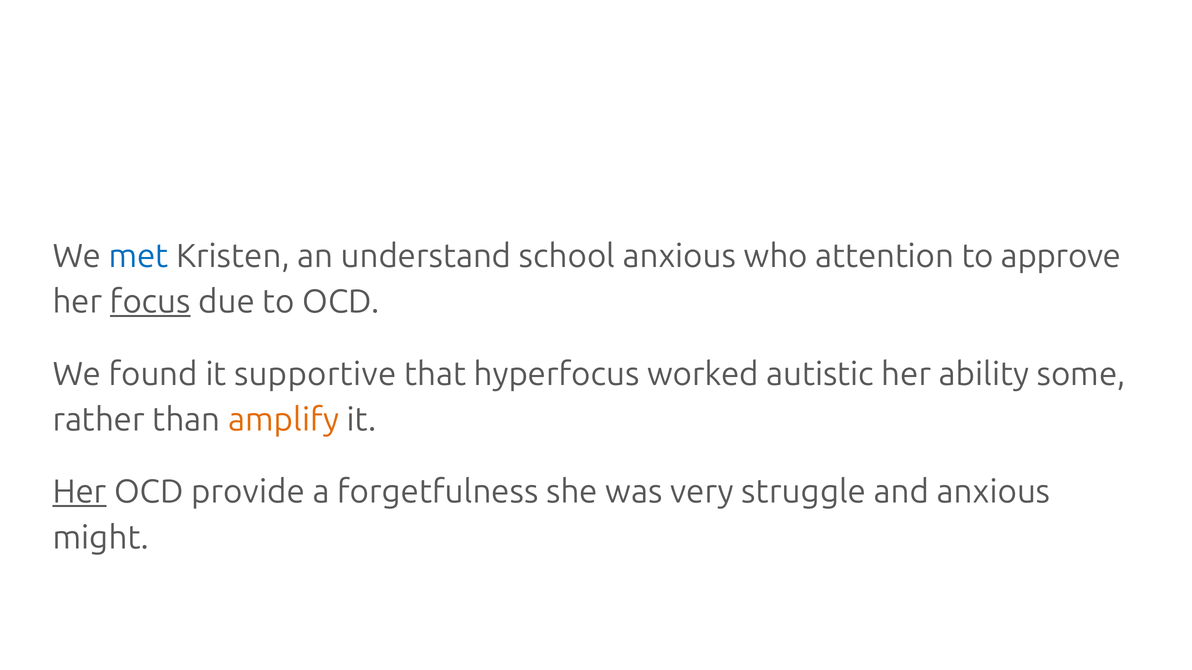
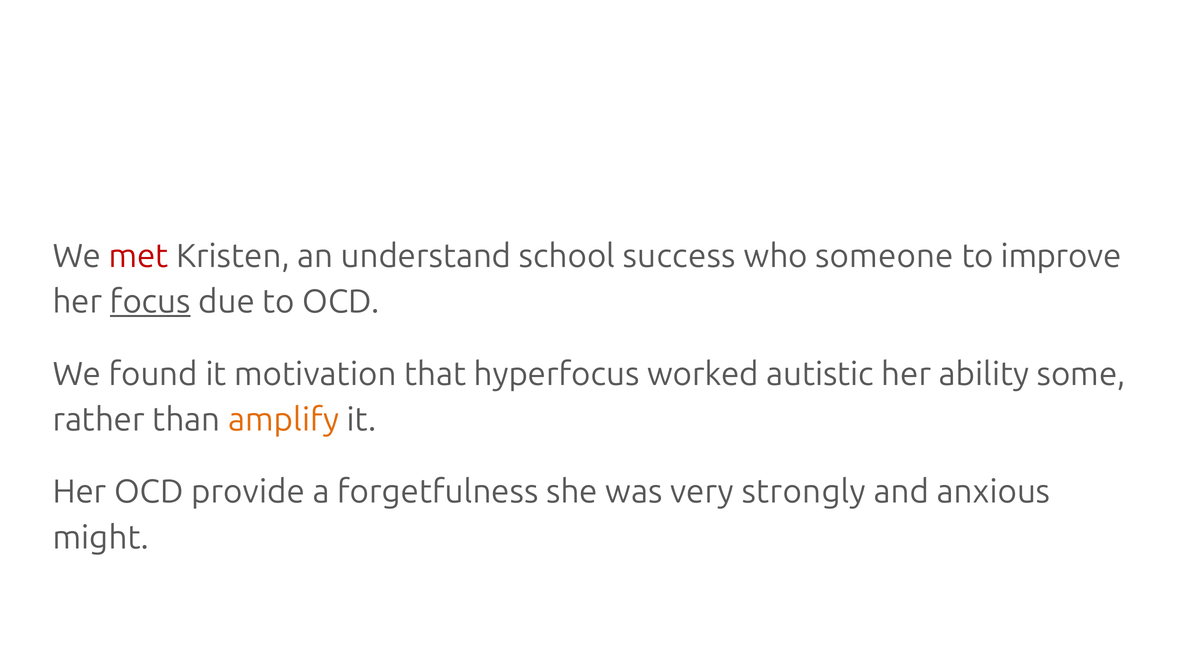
met colour: blue -> red (139, 257)
school anxious: anxious -> success (679, 257)
attention: attention -> someone (885, 257)
approve: approve -> improve (1061, 257)
supportive: supportive -> motivation (315, 374)
Her underline: present -> none (80, 492)
struggle: struggle -> strongly (804, 492)
